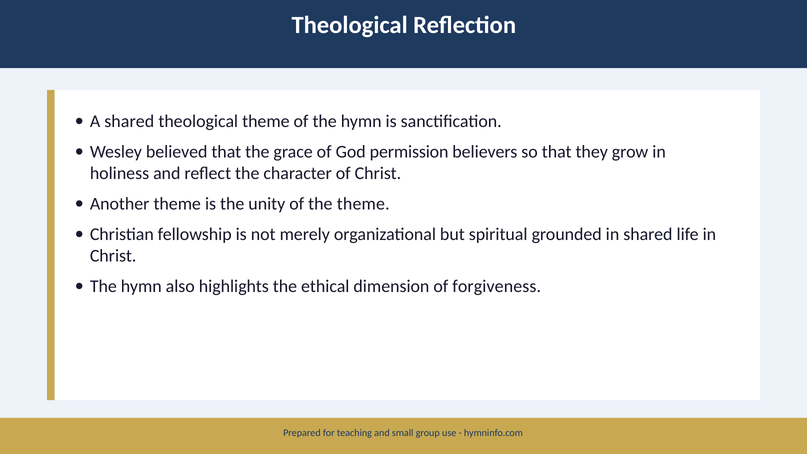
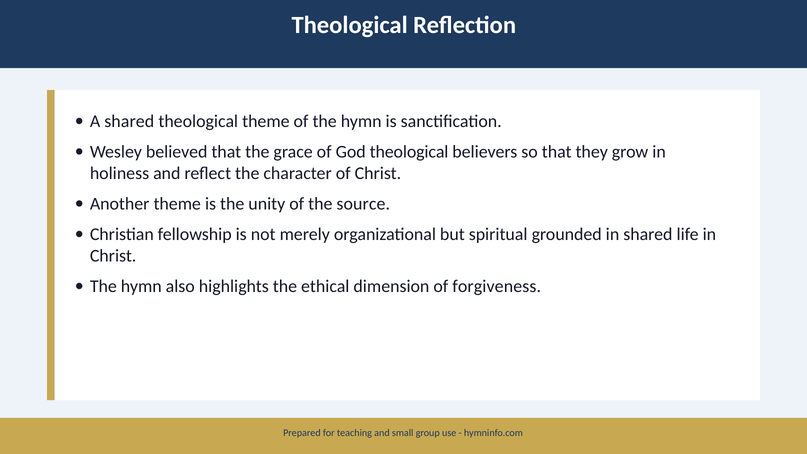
God permission: permission -> theological (409, 152)
the theme: theme -> source (363, 204)
